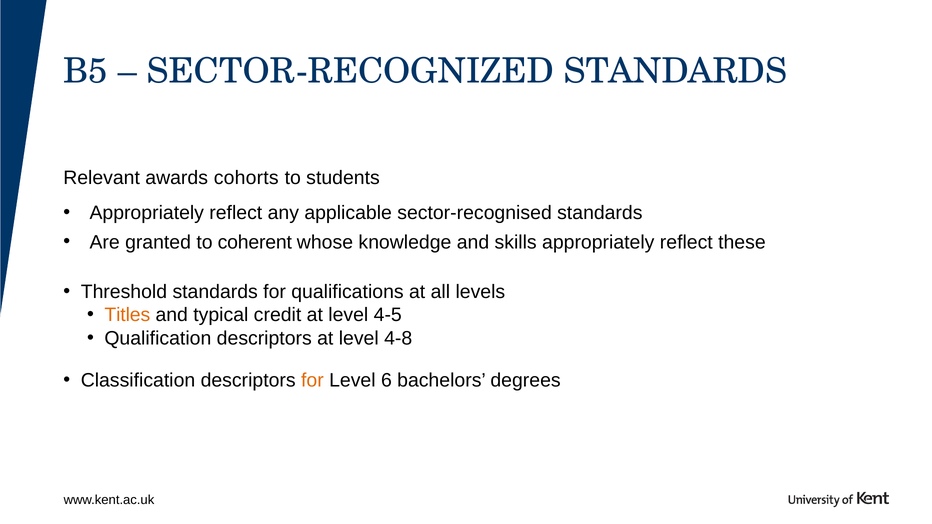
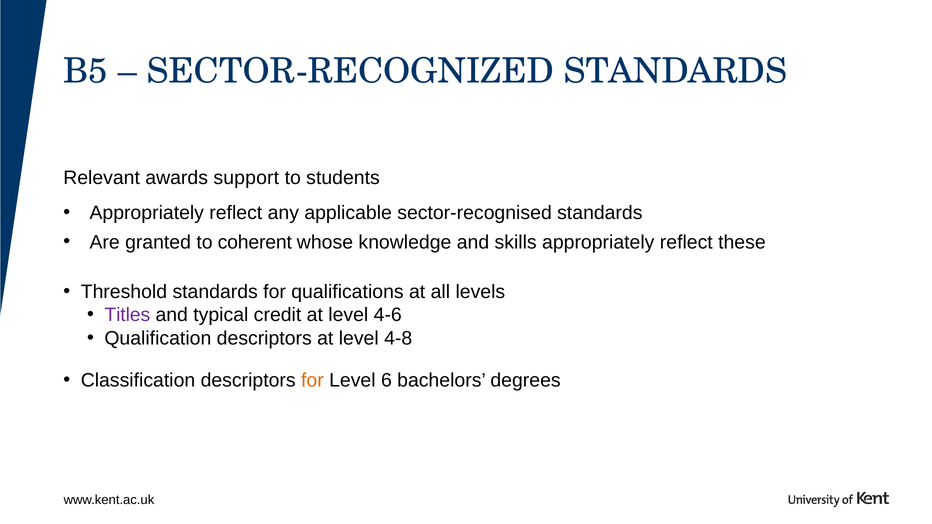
cohorts: cohorts -> support (246, 178)
Titles colour: orange -> purple (127, 315)
4-5: 4-5 -> 4-6 (388, 315)
